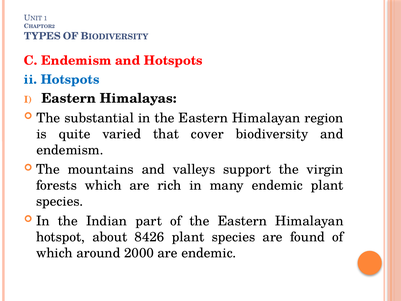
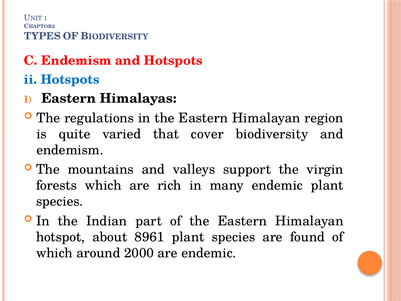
substantial: substantial -> regulations (99, 118)
8426: 8426 -> 8961 (150, 237)
